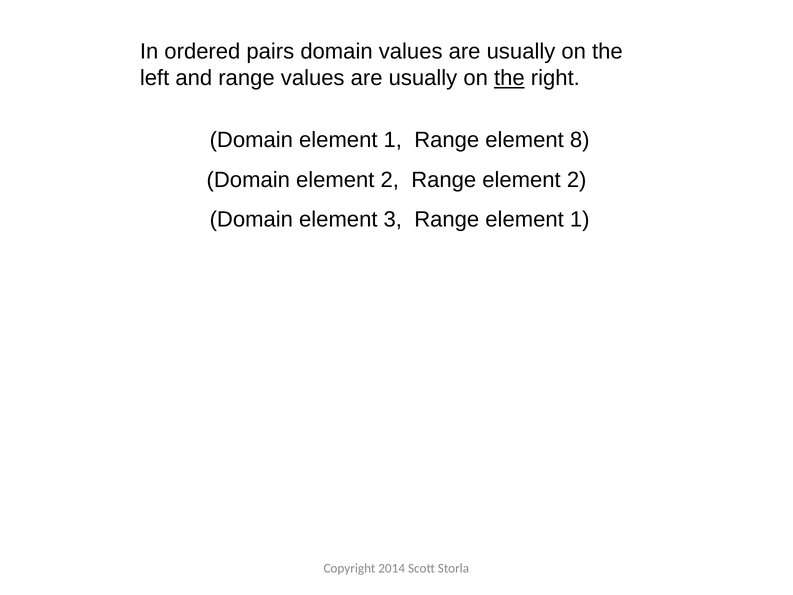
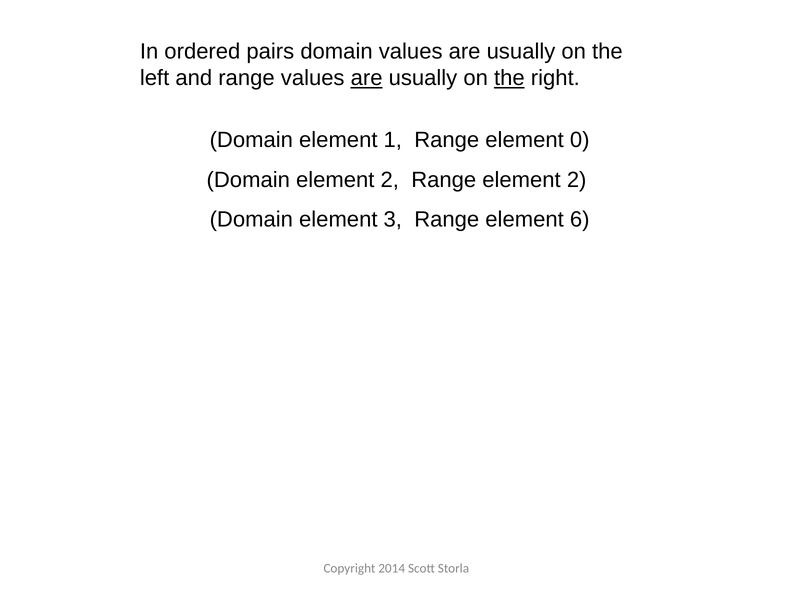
are underline: none -> present (367, 78)
8: 8 -> 0 (580, 140)
Range element 1: 1 -> 6 (580, 219)
